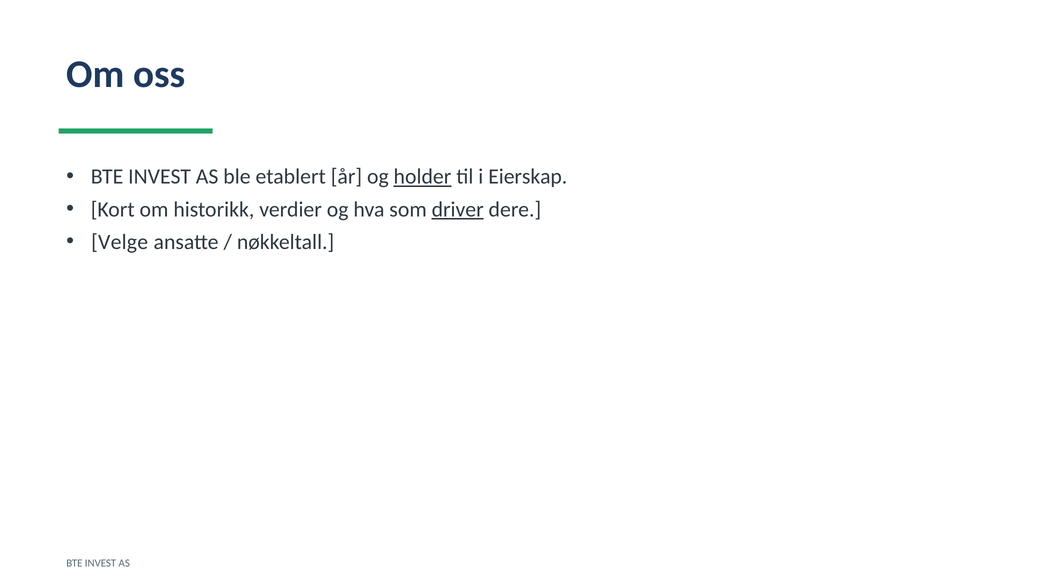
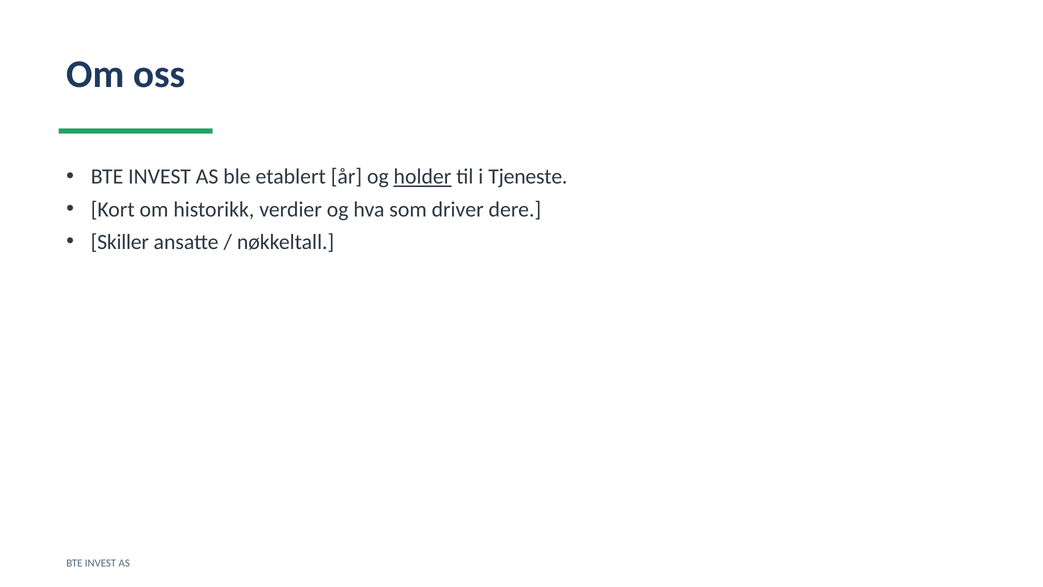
Eierskap: Eierskap -> Tjeneste (528, 177)
driver underline: present -> none (458, 209)
Velge: Velge -> Skiller (120, 242)
